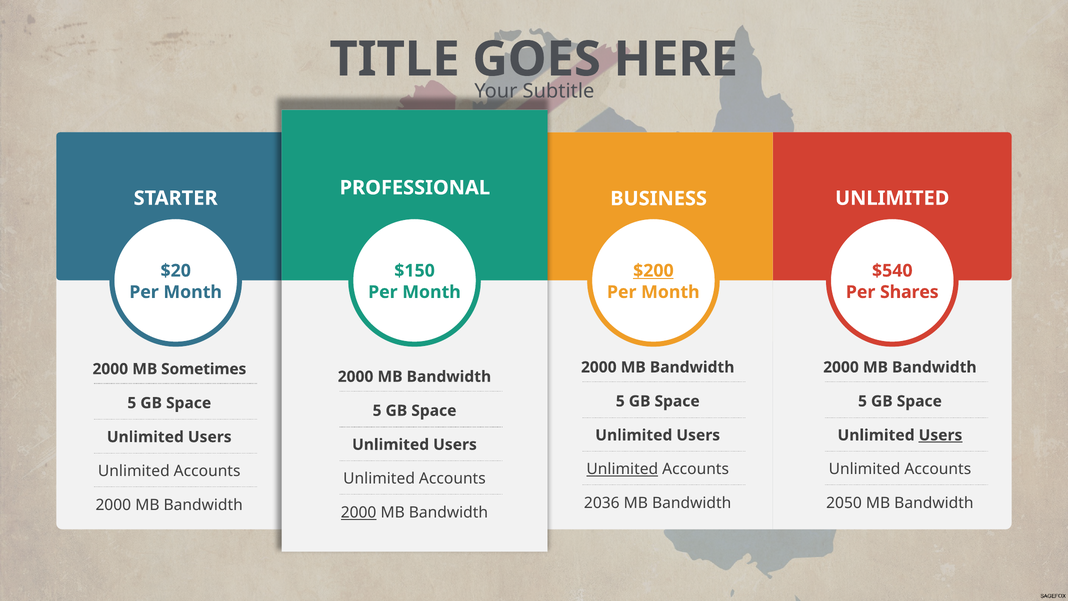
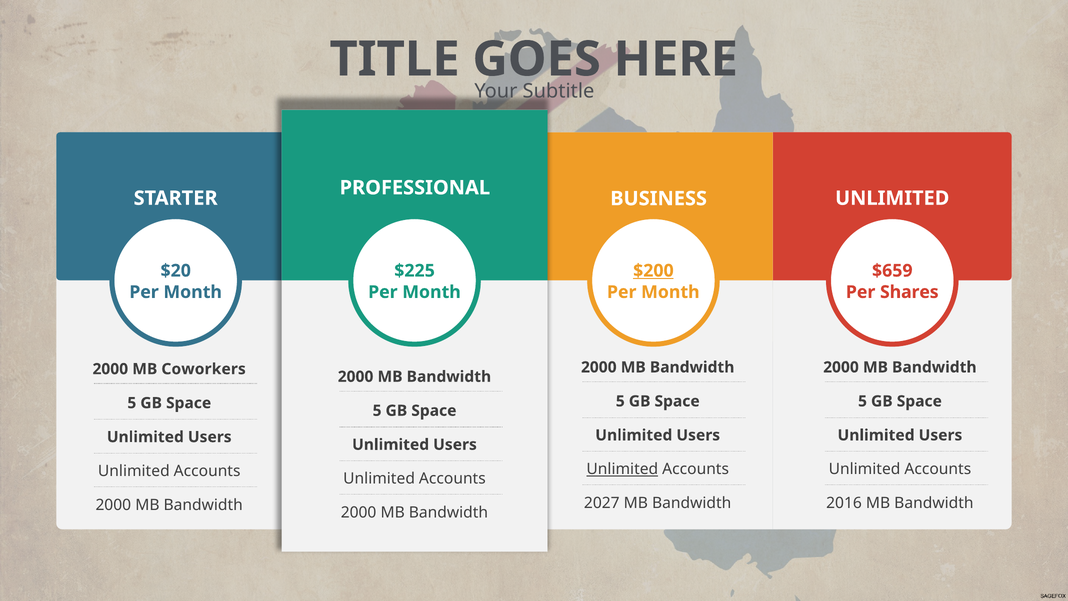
$150: $150 -> $225 (415, 271)
$540: $540 -> $659 (892, 271)
Sometimes: Sometimes -> Coworkers (204, 369)
Users underline: present -> none (940, 435)
2036: 2036 -> 2027 (602, 503)
2050: 2050 -> 2016 (844, 503)
2000 underline: present -> none (359, 512)
